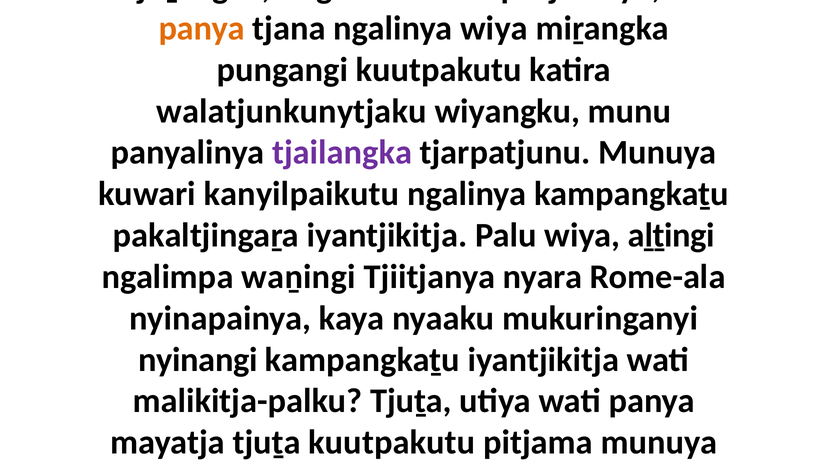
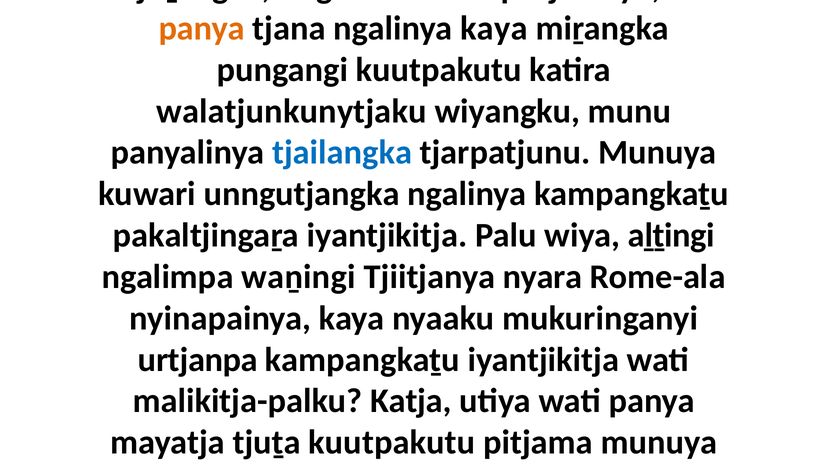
ngalinya wiya: wiya -> kaya (494, 28)
tjailangka colour: purple -> blue (342, 152)
kanyilpaikutu: kanyilpaikutu -> unngutjangka (302, 194)
nyinangi: nyinangi -> urtjanpa (198, 359)
malikitja-palku Tjuṯa: Tjuṯa -> Katja (411, 401)
